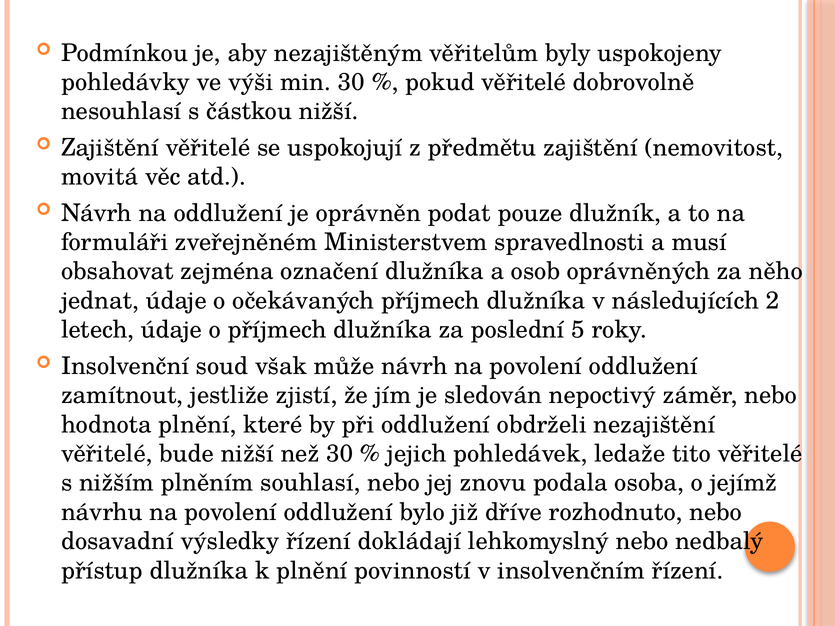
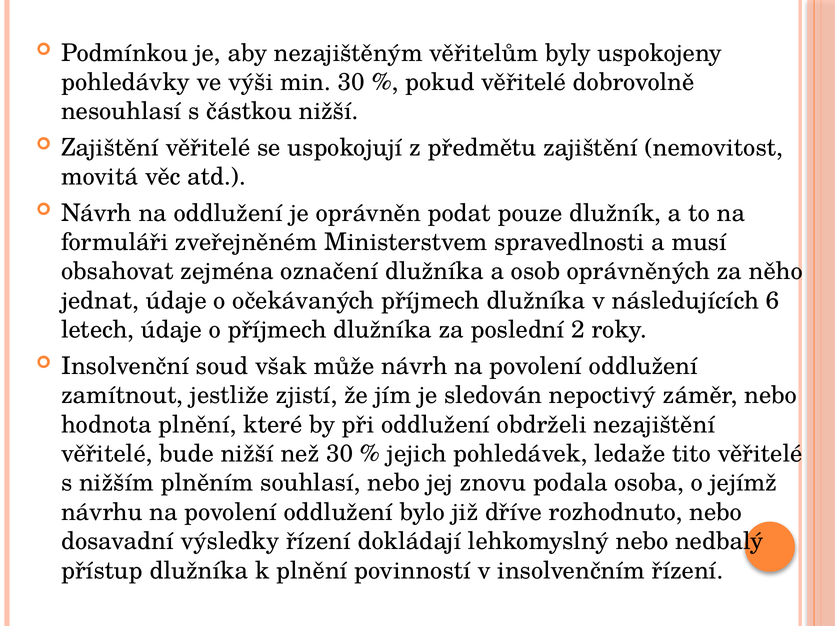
2: 2 -> 6 (772, 301)
5: 5 -> 2 (578, 330)
